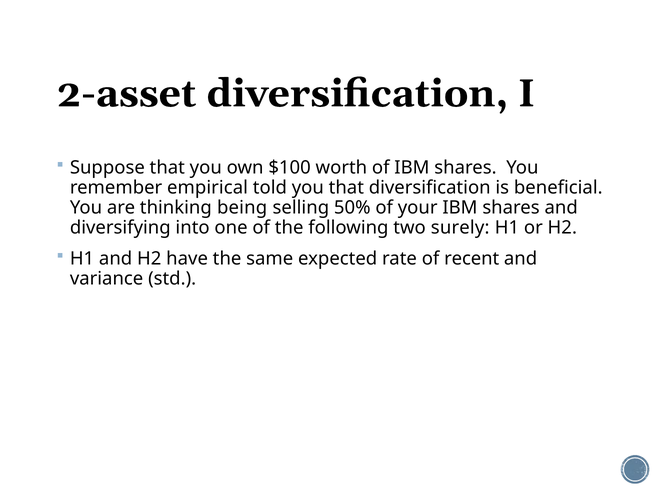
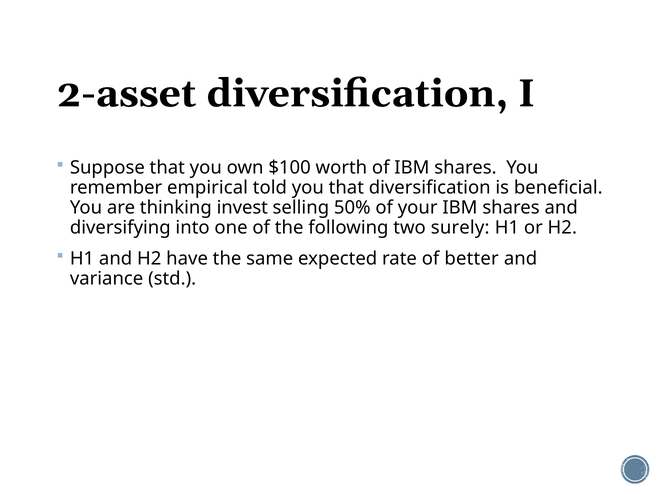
being: being -> invest (242, 208)
recent: recent -> better (472, 259)
